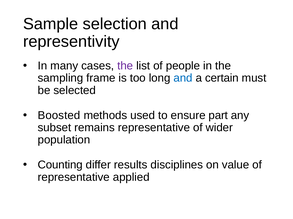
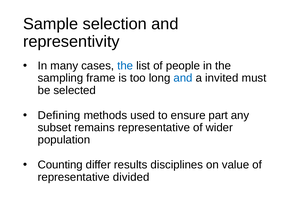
the colour: purple -> blue (125, 66)
certain: certain -> invited (222, 78)
Boosted: Boosted -> Defining (59, 116)
applied: applied -> divided (131, 178)
